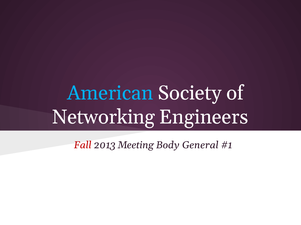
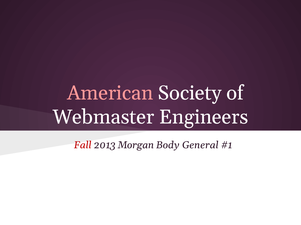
American colour: light blue -> pink (110, 93)
Networking: Networking -> Webmaster (103, 117)
Meeting: Meeting -> Morgan (136, 146)
